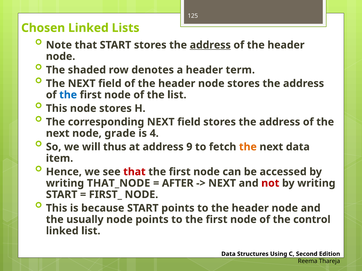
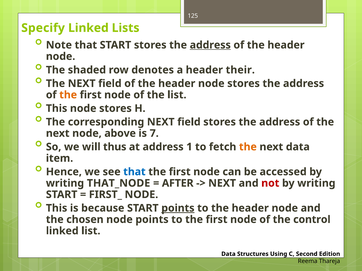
Chosen: Chosen -> Specify (43, 28)
term: term -> their (240, 70)
the colour: blue -> orange (68, 95)
grade: grade -> above (120, 134)
4: 4 -> 7 (154, 134)
9: 9 -> 1 (189, 147)
that colour: red -> blue (134, 172)
points underline: none -> present (178, 208)
usually: usually -> chosen (85, 220)
